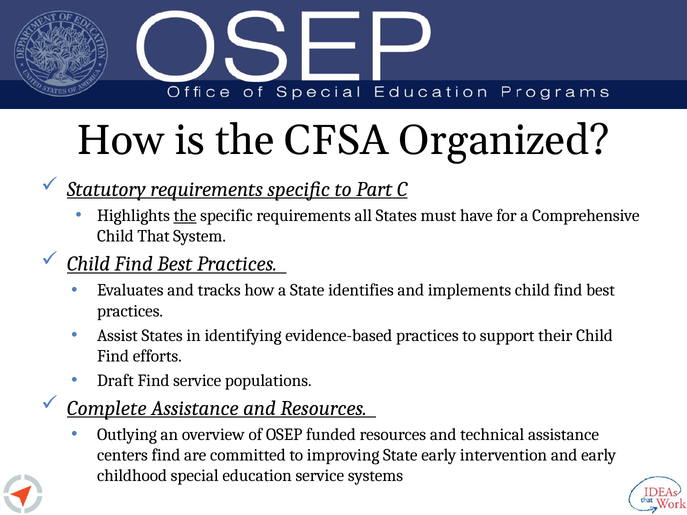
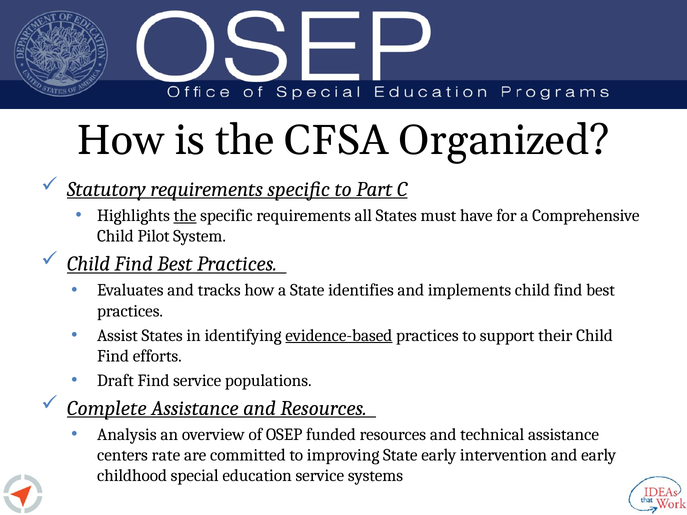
That: That -> Pilot (154, 236)
evidence-based underline: none -> present (339, 336)
Outlying: Outlying -> Analysis (127, 435)
centers find: find -> rate (166, 455)
